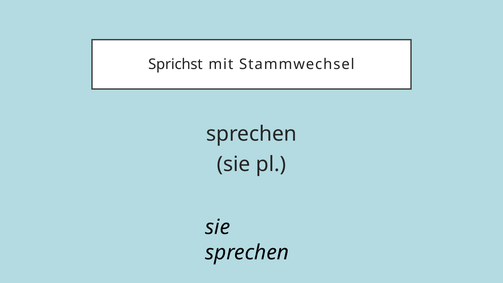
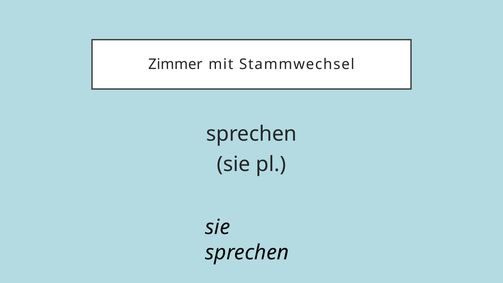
Sprichst: Sprichst -> Zimmer (175, 64)
